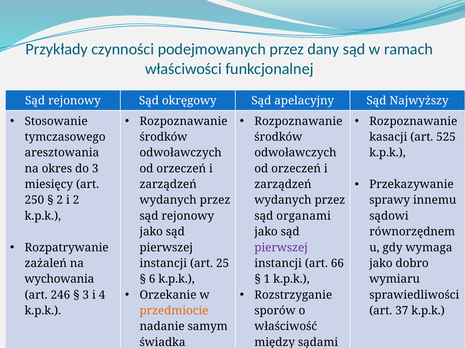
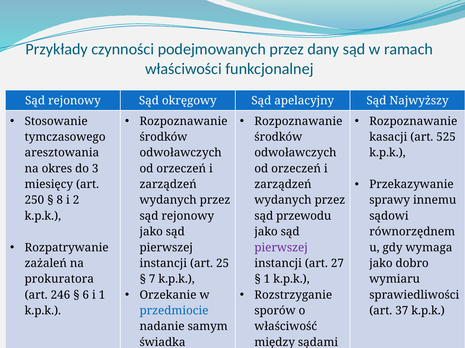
2: 2 -> 8 (60, 201)
organami: organami -> przewodu (304, 216)
66: 66 -> 27 (337, 264)
wychowania: wychowania -> prokuratora (59, 280)
6: 6 -> 7 (152, 280)
3: 3 -> 6 (86, 296)
i 4: 4 -> 1 (102, 296)
przedmiocie colour: orange -> blue (174, 311)
